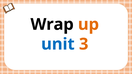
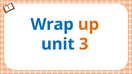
Wrap colour: black -> blue (52, 24)
